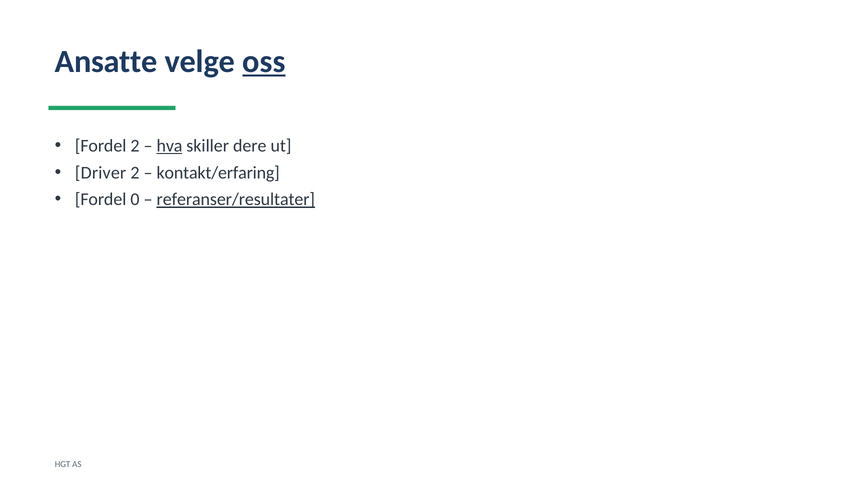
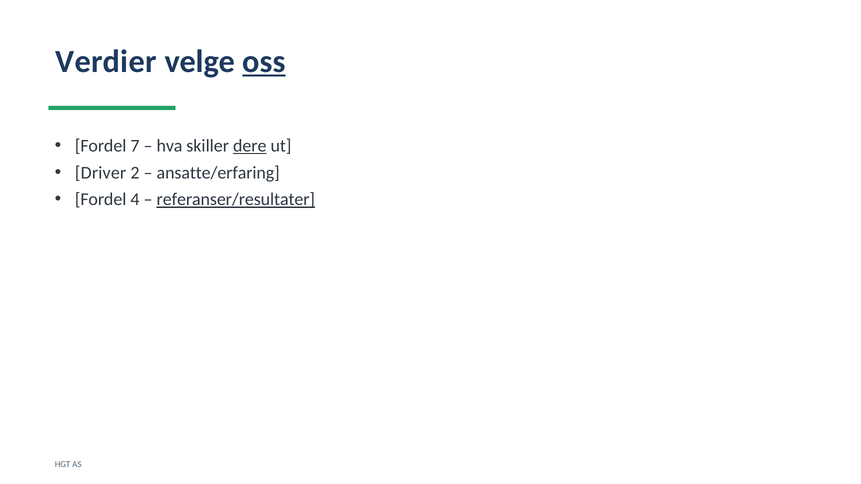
Ansatte: Ansatte -> Verdier (106, 61)
Fordel 2: 2 -> 7 (135, 146)
hva underline: present -> none (170, 146)
dere underline: none -> present (250, 146)
kontakt/erfaring: kontakt/erfaring -> ansatte/erfaring (218, 173)
0: 0 -> 4 (135, 200)
